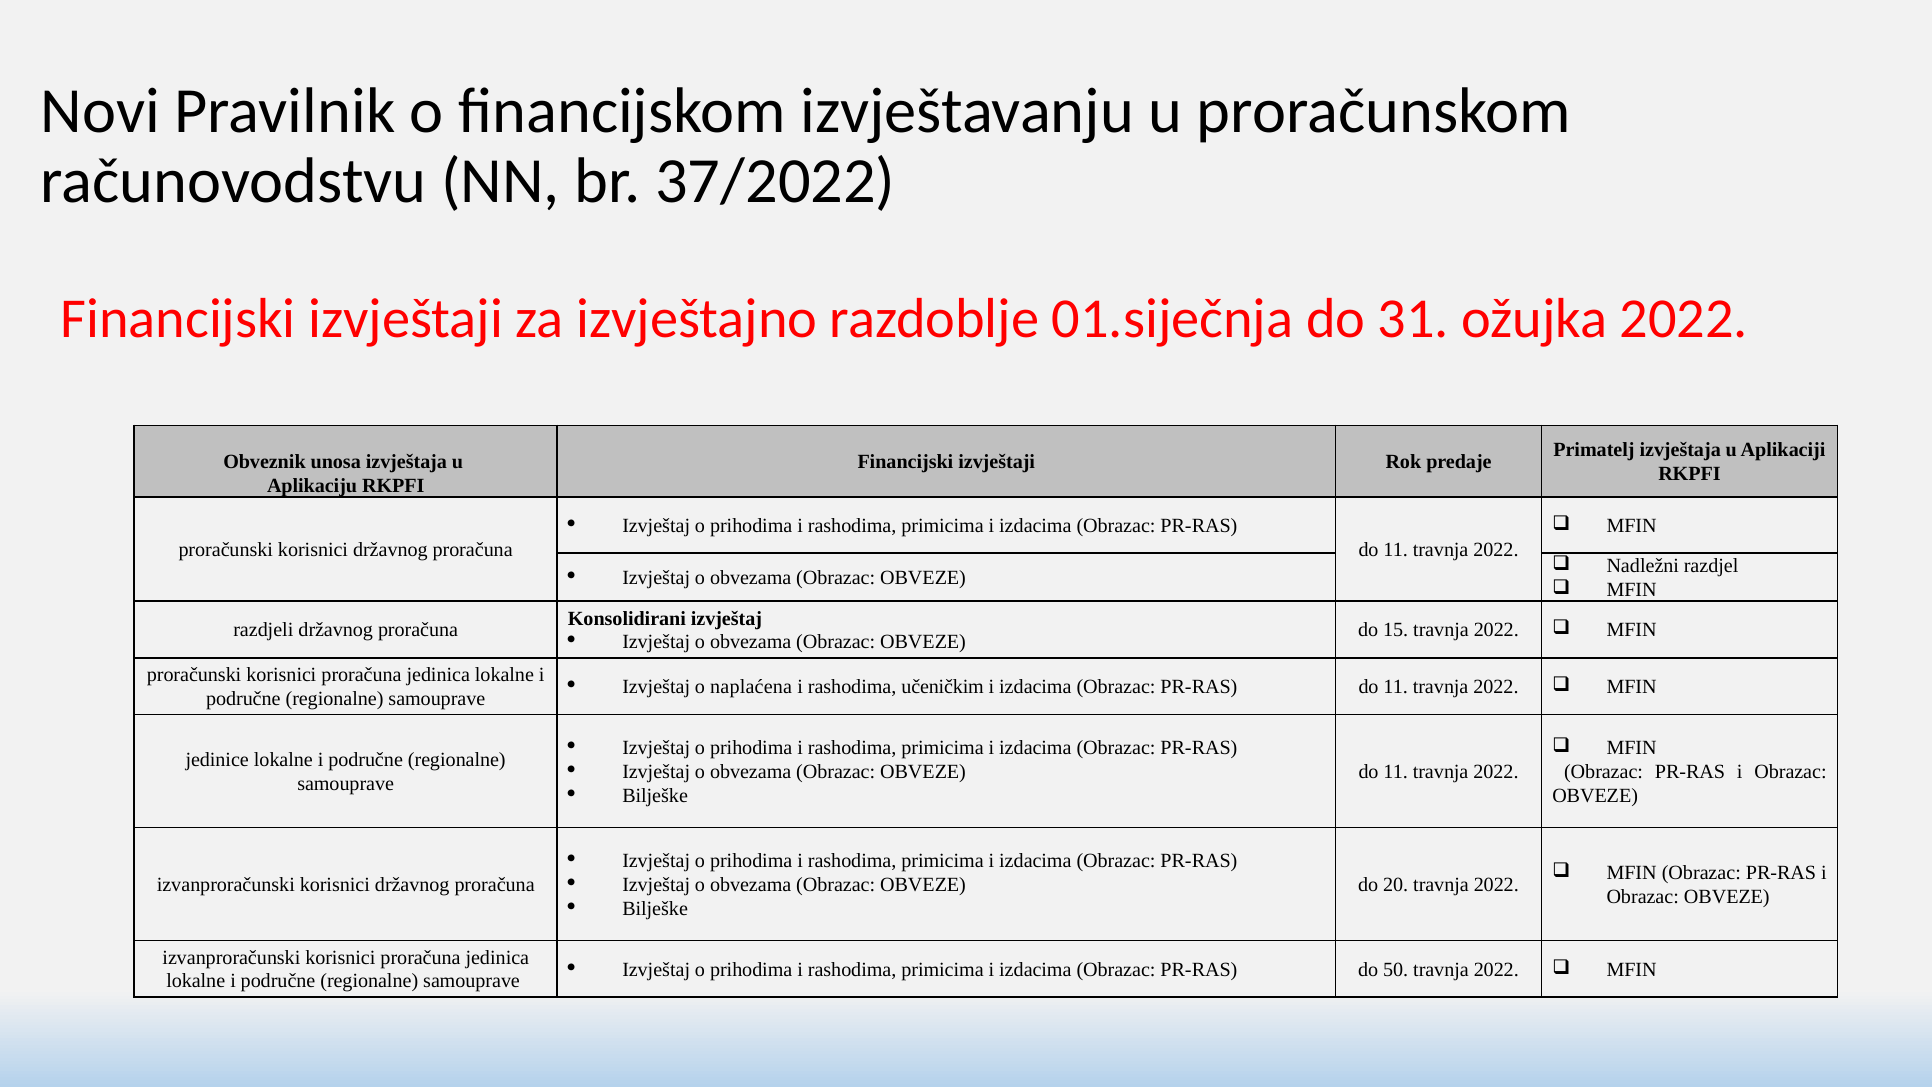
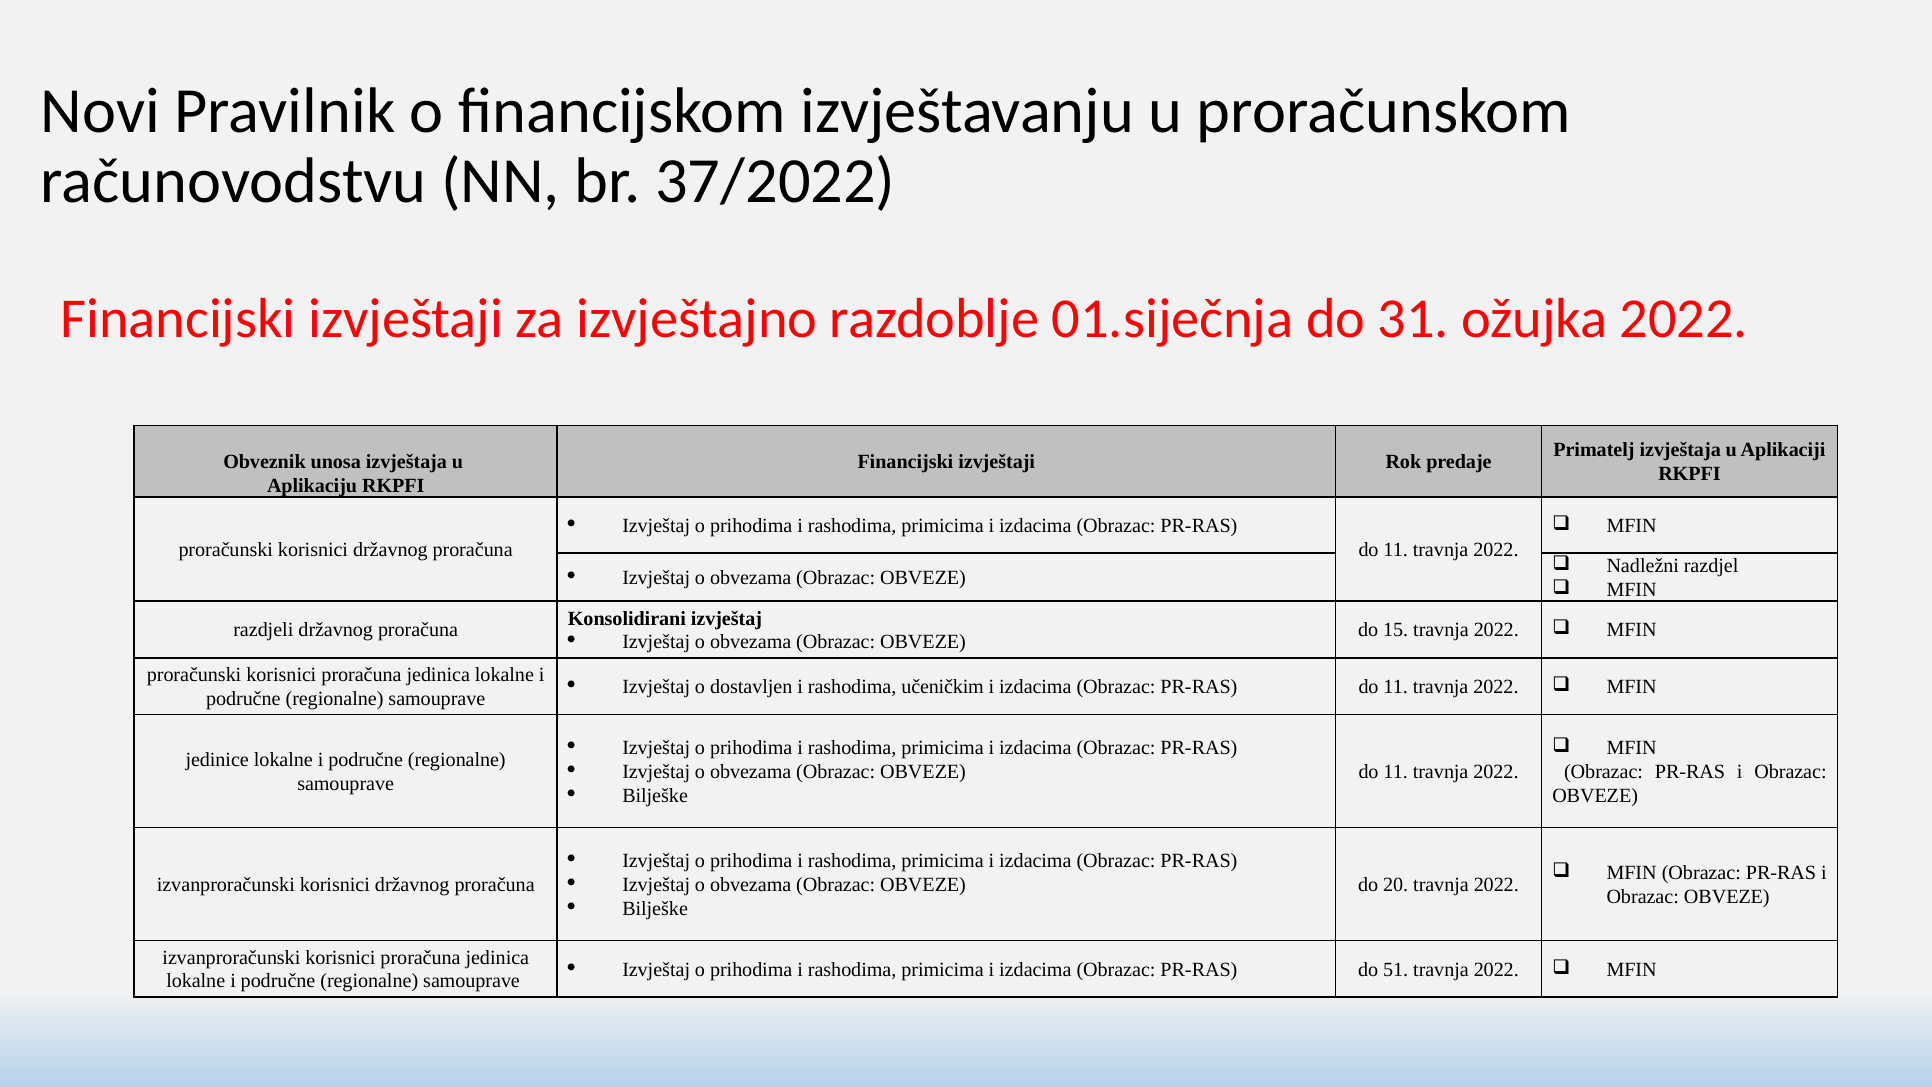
naplaćena: naplaćena -> dostavljen (751, 687)
50: 50 -> 51 (1396, 969)
